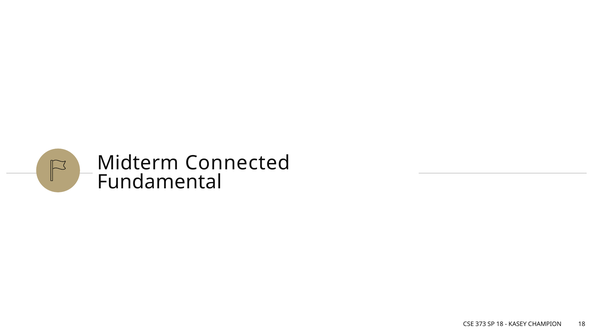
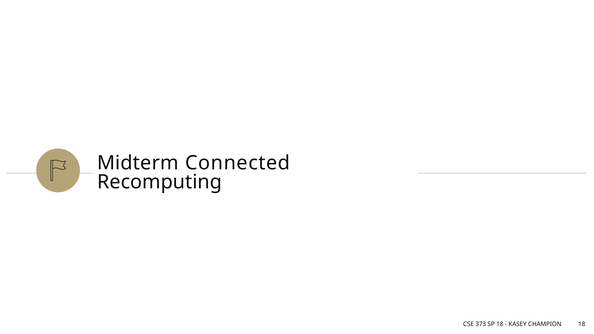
Fundamental: Fundamental -> Recomputing (160, 182)
